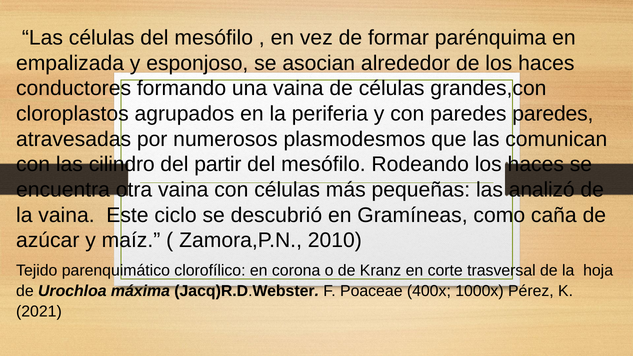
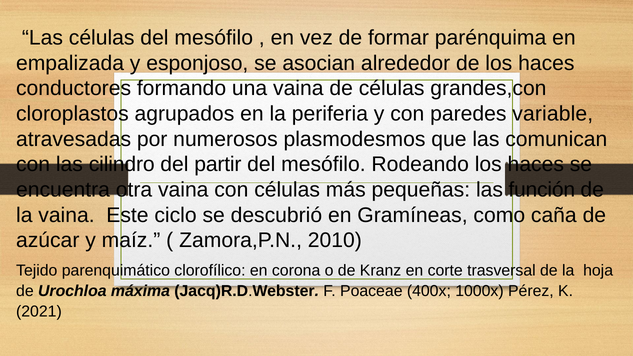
paredes paredes: paredes -> variable (553, 114)
analizó: analizó -> función (542, 190)
